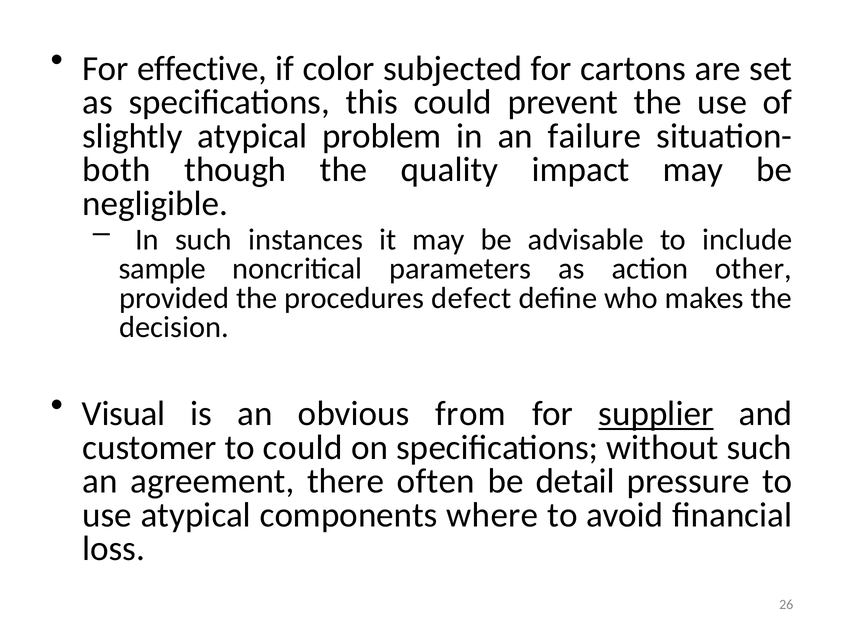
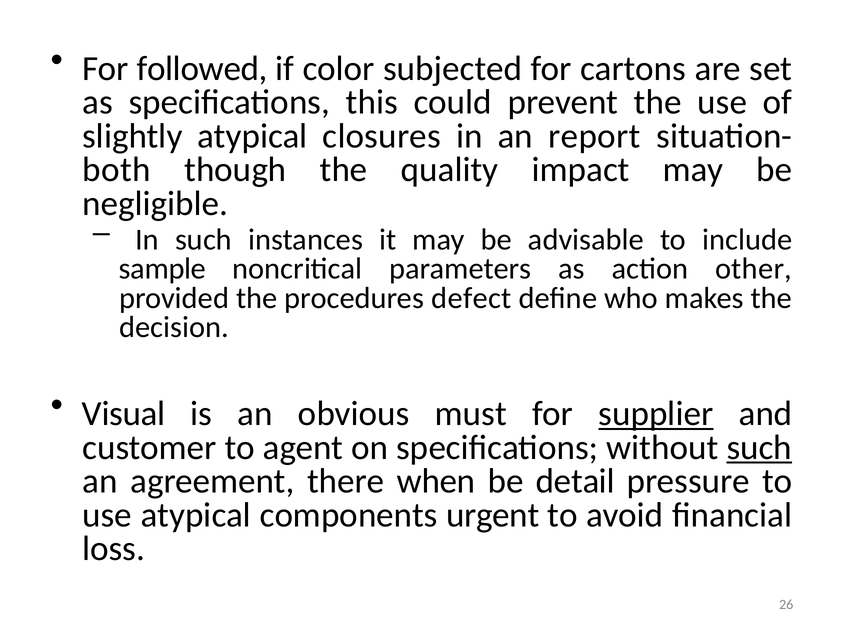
effective: effective -> followed (202, 69)
problem: problem -> closures (382, 136)
failure: failure -> report (594, 136)
from: from -> must (471, 414)
to could: could -> agent (303, 448)
such underline: none -> present (759, 448)
often: often -> when (436, 481)
where: where -> urgent (493, 515)
